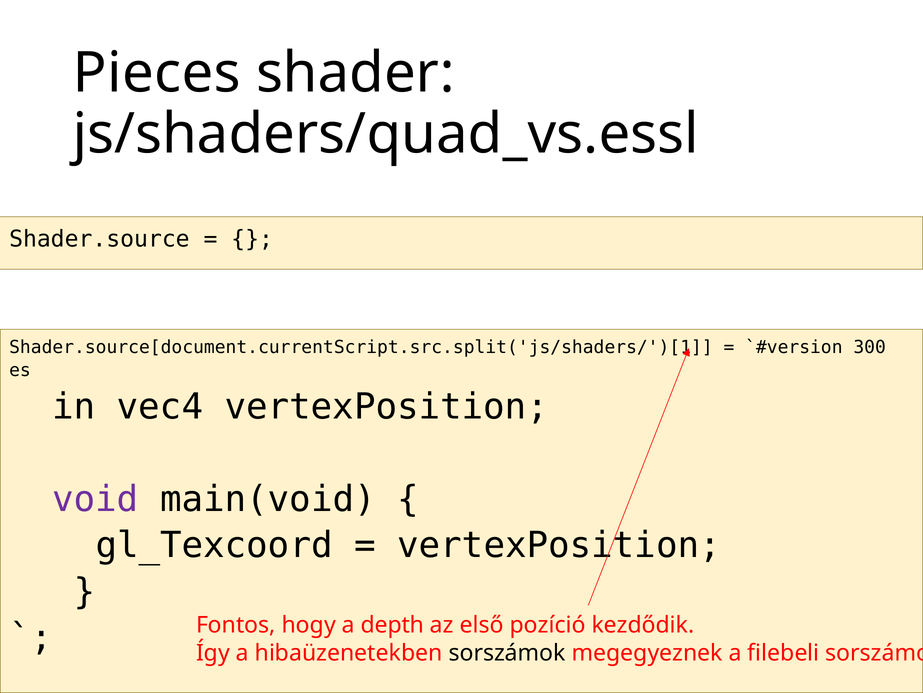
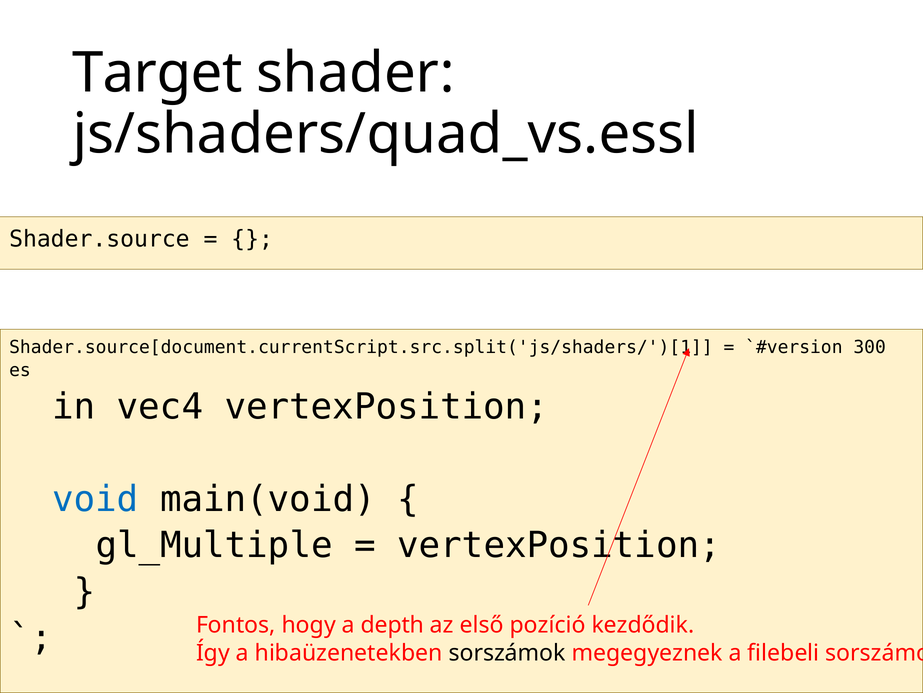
Pieces: Pieces -> Target (157, 73)
void colour: purple -> blue (95, 499)
gl_Texcoord: gl_Texcoord -> gl_Multiple (214, 545)
